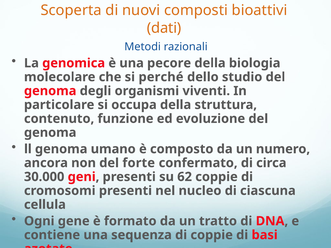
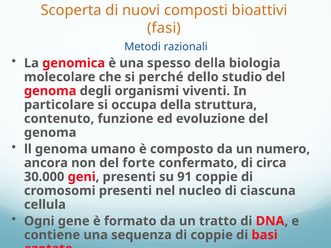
dati: dati -> fasi (164, 28)
pecore: pecore -> spesso (169, 63)
62: 62 -> 91 (185, 177)
